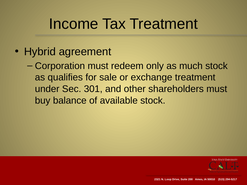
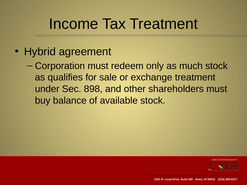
301: 301 -> 898 (93, 89)
